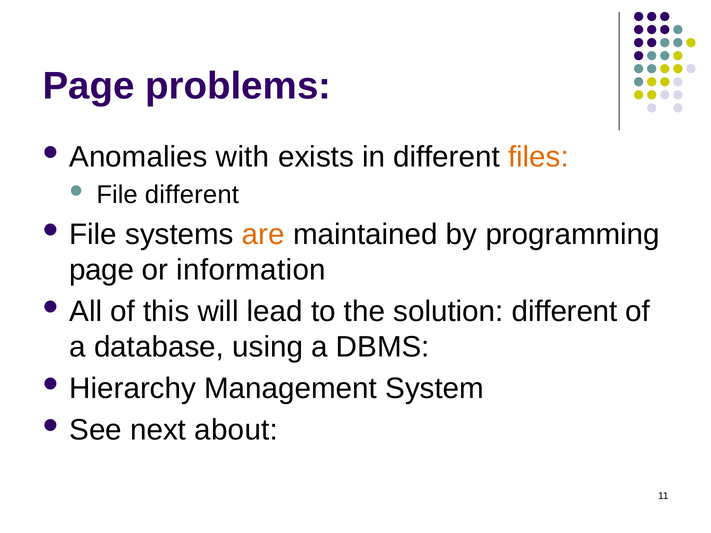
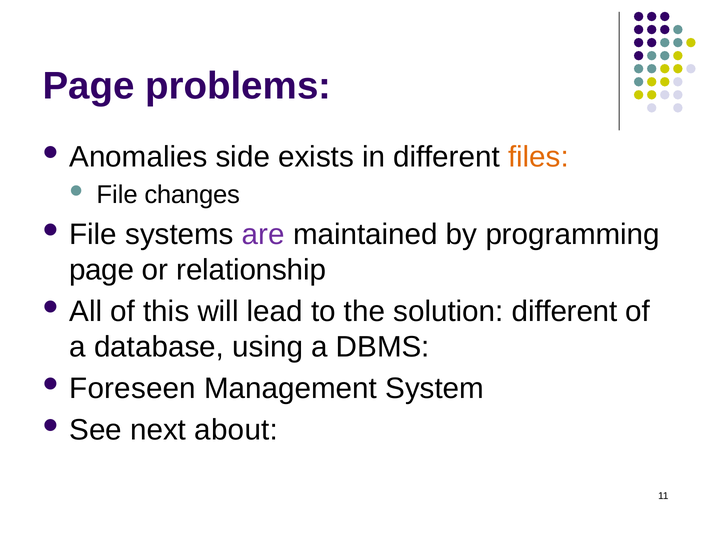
with: with -> side (243, 157)
File different: different -> changes (192, 195)
are colour: orange -> purple (263, 234)
information: information -> relationship (251, 270)
Hierarchy: Hierarchy -> Foreseen (133, 389)
